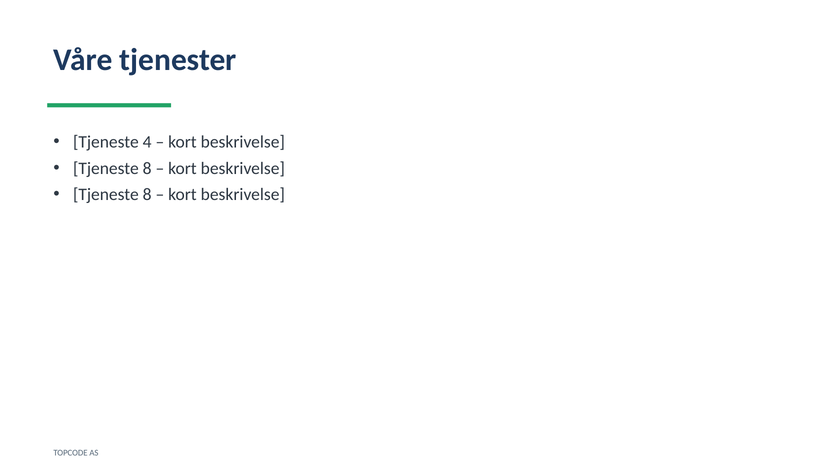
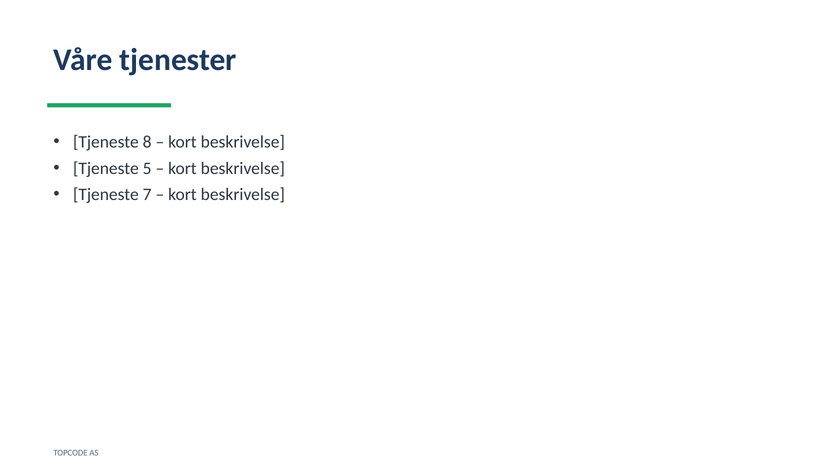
4: 4 -> 8 (147, 142)
8: 8 -> 5 (147, 168)
8: 8 -> 7 (147, 195)
